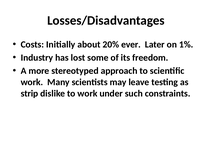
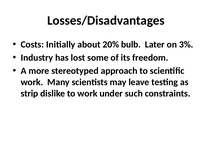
ever: ever -> bulb (131, 44)
1%: 1% -> 3% (186, 44)
